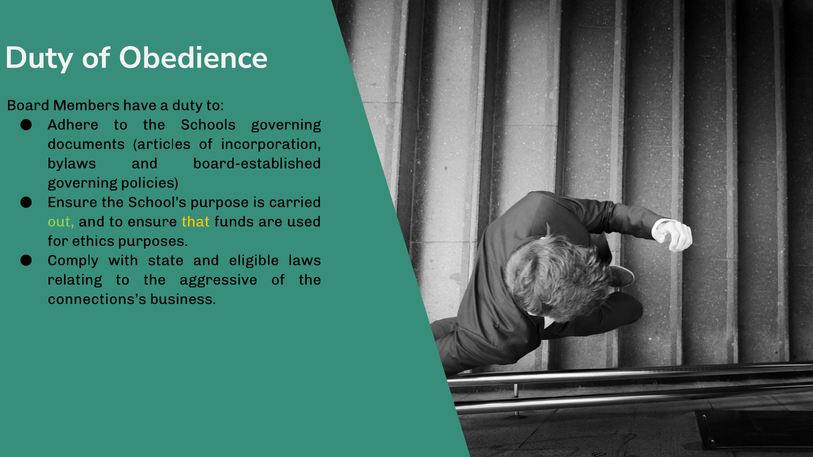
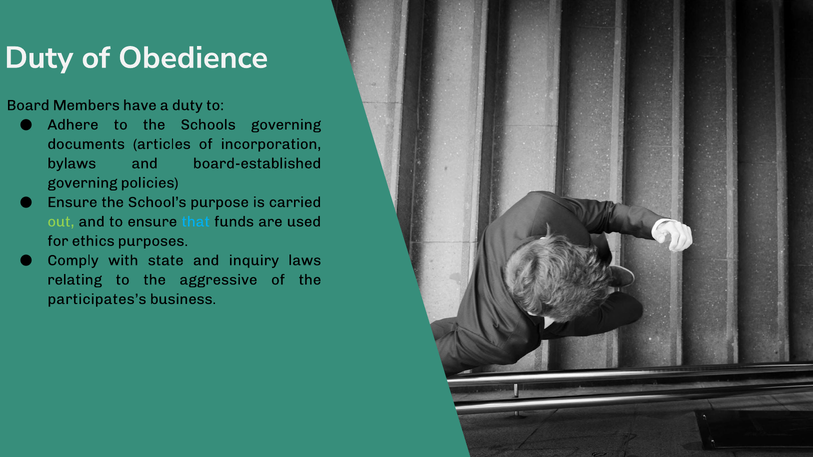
that colour: yellow -> light blue (196, 222)
eligible: eligible -> inquiry (254, 261)
connections’s: connections’s -> participates’s (97, 299)
